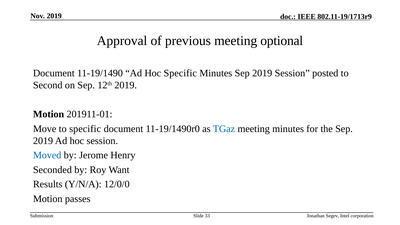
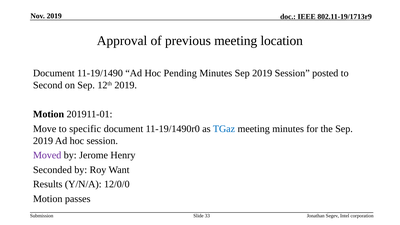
optional: optional -> location (282, 41)
Hoc Specific: Specific -> Pending (180, 73)
Moved colour: blue -> purple (47, 155)
